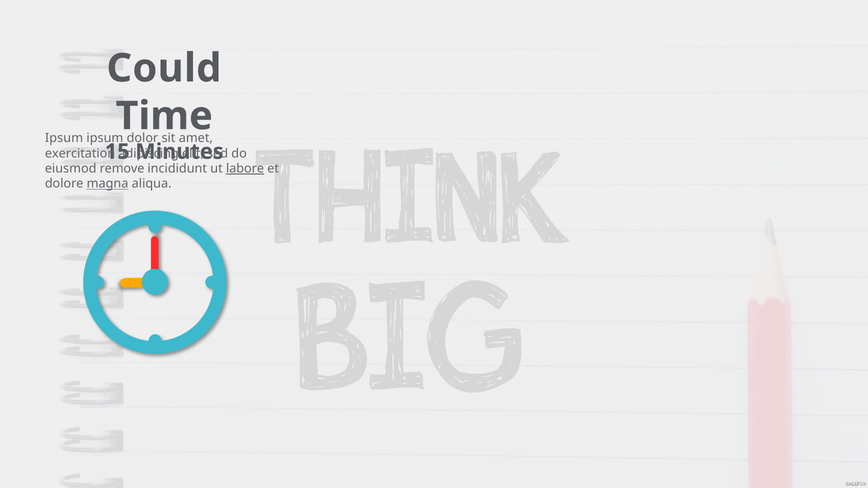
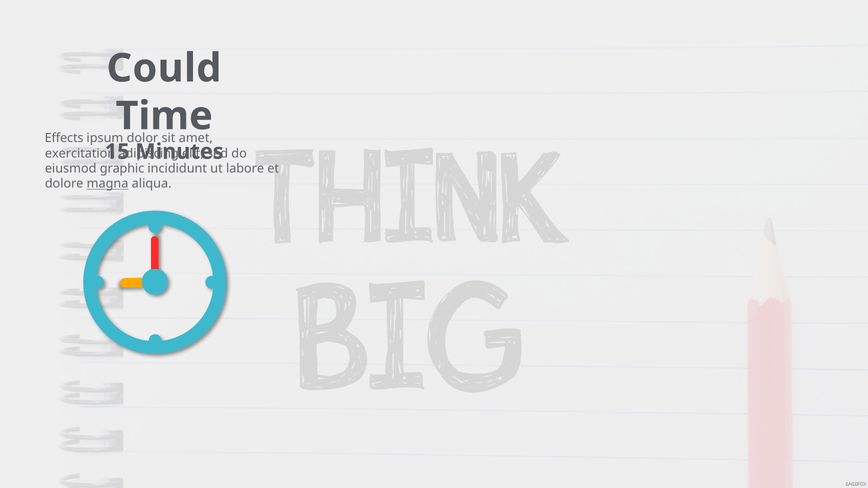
Ipsum: Ipsum -> Effects (64, 138)
remove: remove -> graphic (122, 169)
labore underline: present -> none (245, 169)
